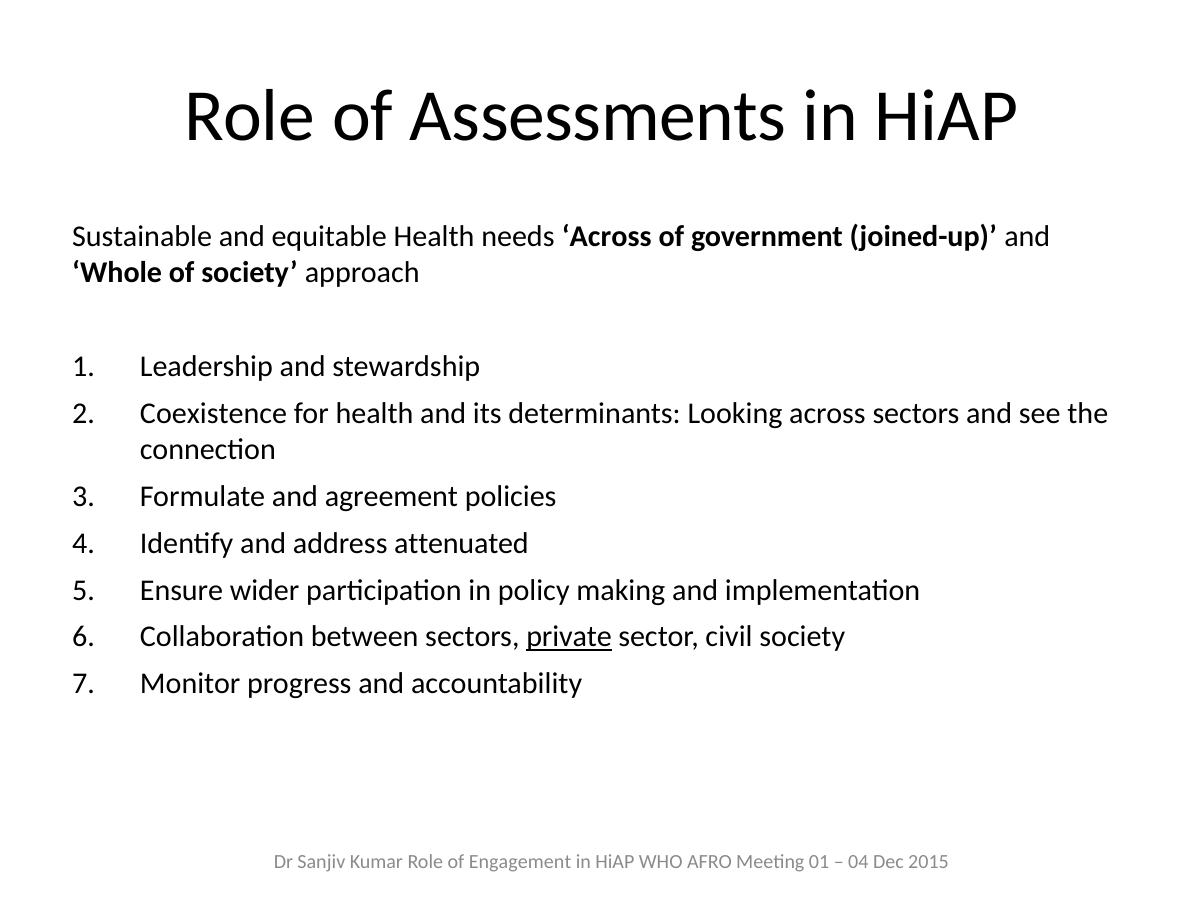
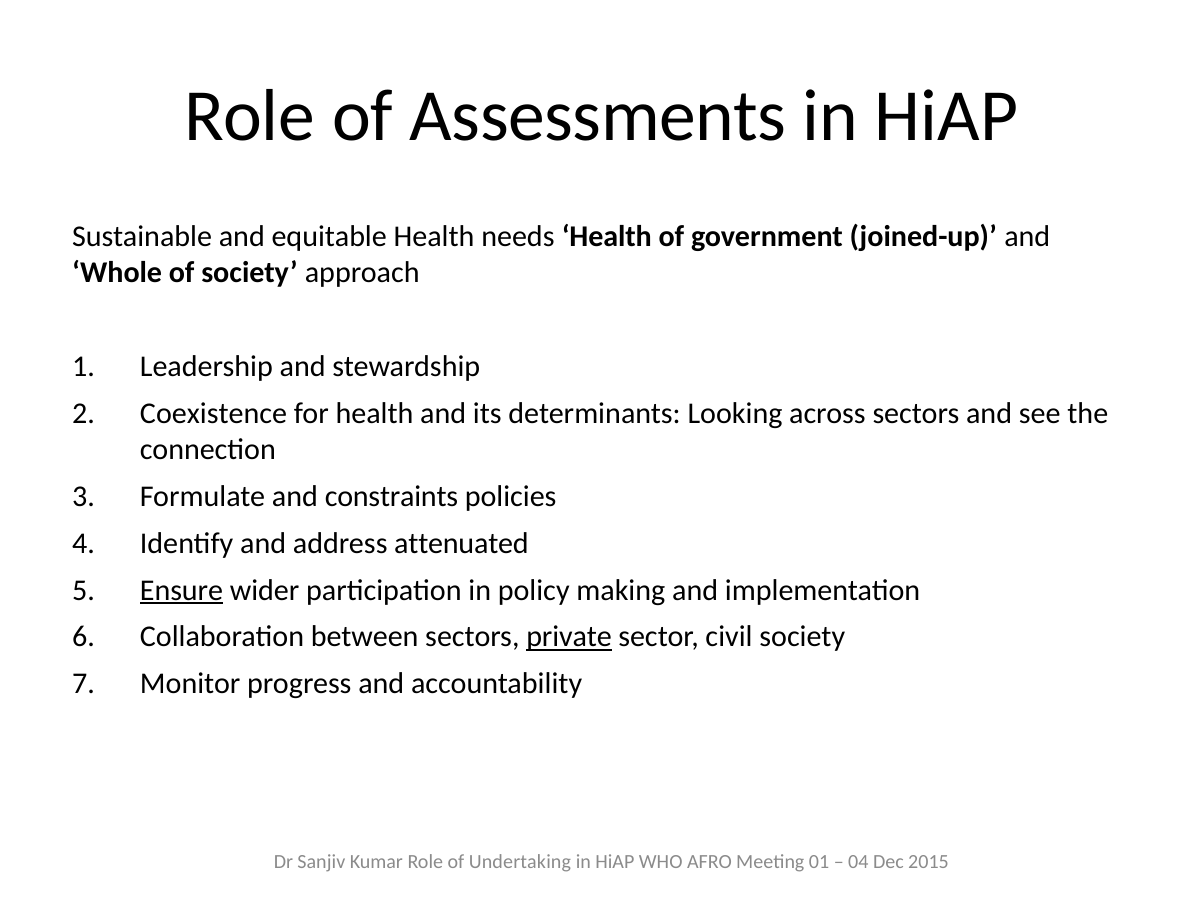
needs Across: Across -> Health (607, 237)
agreement: agreement -> constraints (391, 496)
Ensure underline: none -> present (181, 590)
Engagement: Engagement -> Undertaking (520, 862)
